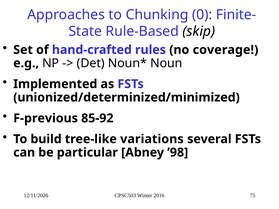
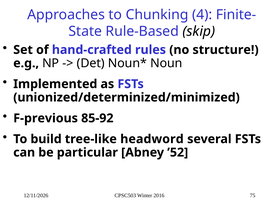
0: 0 -> 4 (202, 15)
coverage: coverage -> structure (226, 50)
variations: variations -> headword (152, 139)
’98: ’98 -> ’52 (178, 153)
